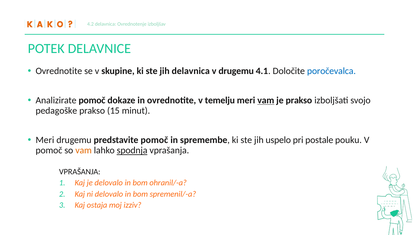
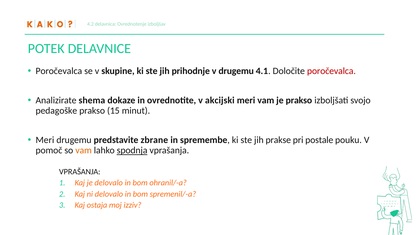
Ovrednotite: Ovrednotite -> Poročevalca (59, 71)
jih delavnica: delavnica -> prihodnje (191, 71)
poročevalca colour: blue -> red (331, 71)
Analizirate pomoč: pomoč -> shema (92, 100)
temelju: temelju -> akcijski (220, 100)
vam underline: present -> none (266, 100)
predstavite pomoč: pomoč -> zbrane (154, 140)
uspelo: uspelo -> prakse (278, 140)
